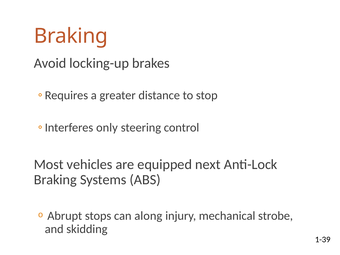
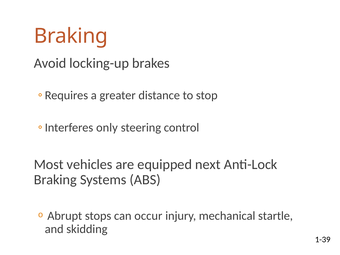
along: along -> occur (148, 216)
strobe: strobe -> startle (276, 216)
